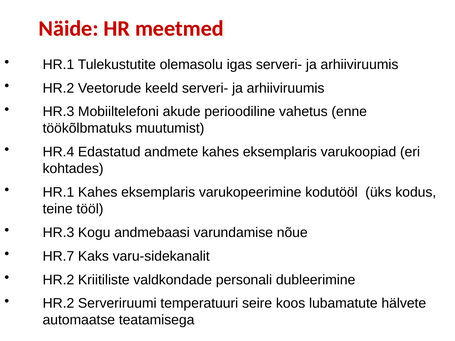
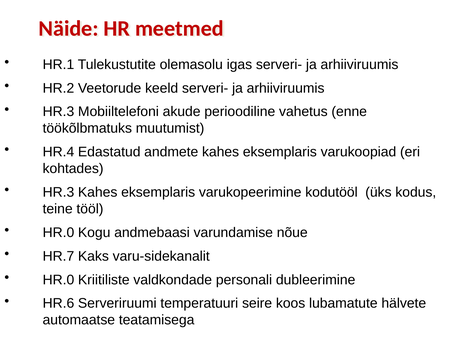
HR.1: HR.1 -> HR.3 (58, 192)
HR.3: HR.3 -> HR.0 (58, 233)
HR.2: HR.2 -> HR.0 (58, 280)
HR.2: HR.2 -> HR.6 (58, 304)
